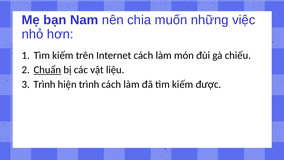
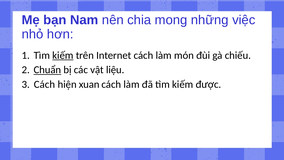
muốn: muốn -> mong (171, 20)
kiếm underline: none -> present (63, 55)
Trình: Trình -> Cách (44, 84)
hiện trình: trình -> xuan (89, 84)
